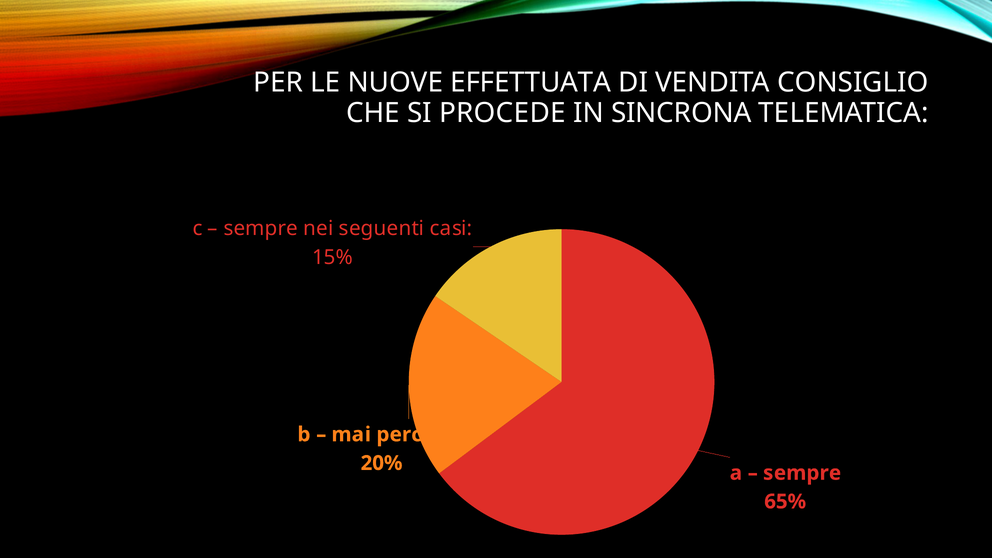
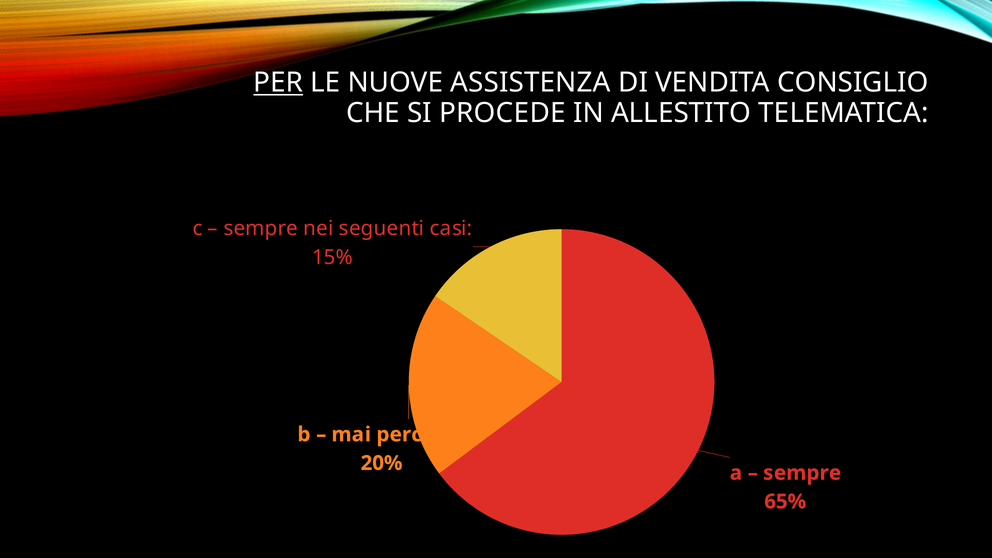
PER underline: none -> present (278, 83)
EFFETTUATA: EFFETTUATA -> ASSISTENZA (530, 83)
SINCRONA: SINCRONA -> ALLESTITO (681, 113)
